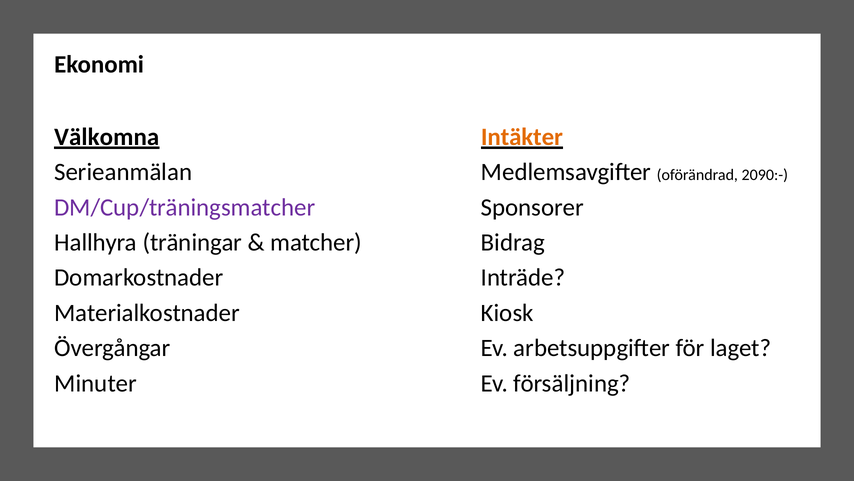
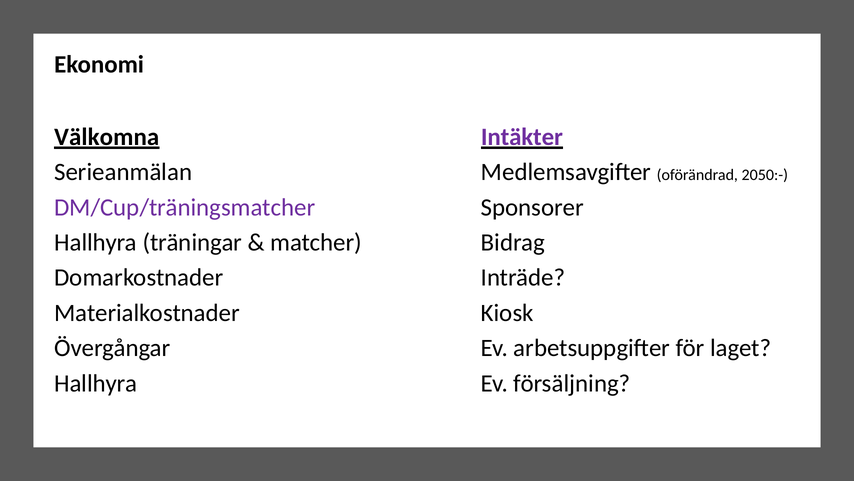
Intäkter colour: orange -> purple (522, 137)
2090:-: 2090:- -> 2050:- (765, 175)
Minuter: Minuter -> Hallhyra (96, 383)
